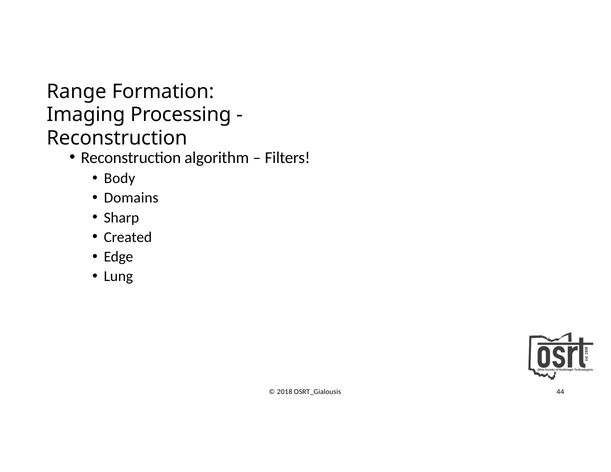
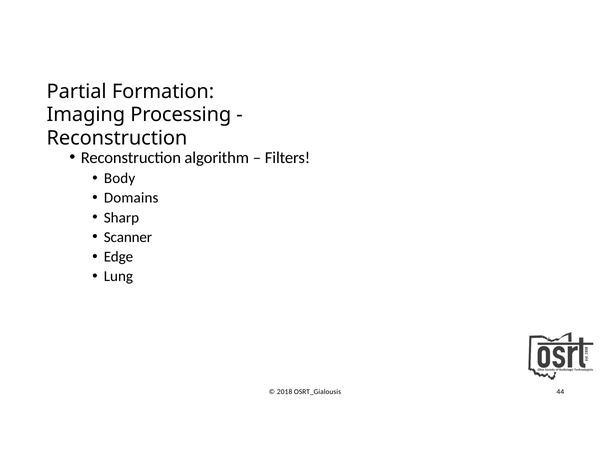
Range: Range -> Partial (77, 92)
Created: Created -> Scanner (128, 237)
